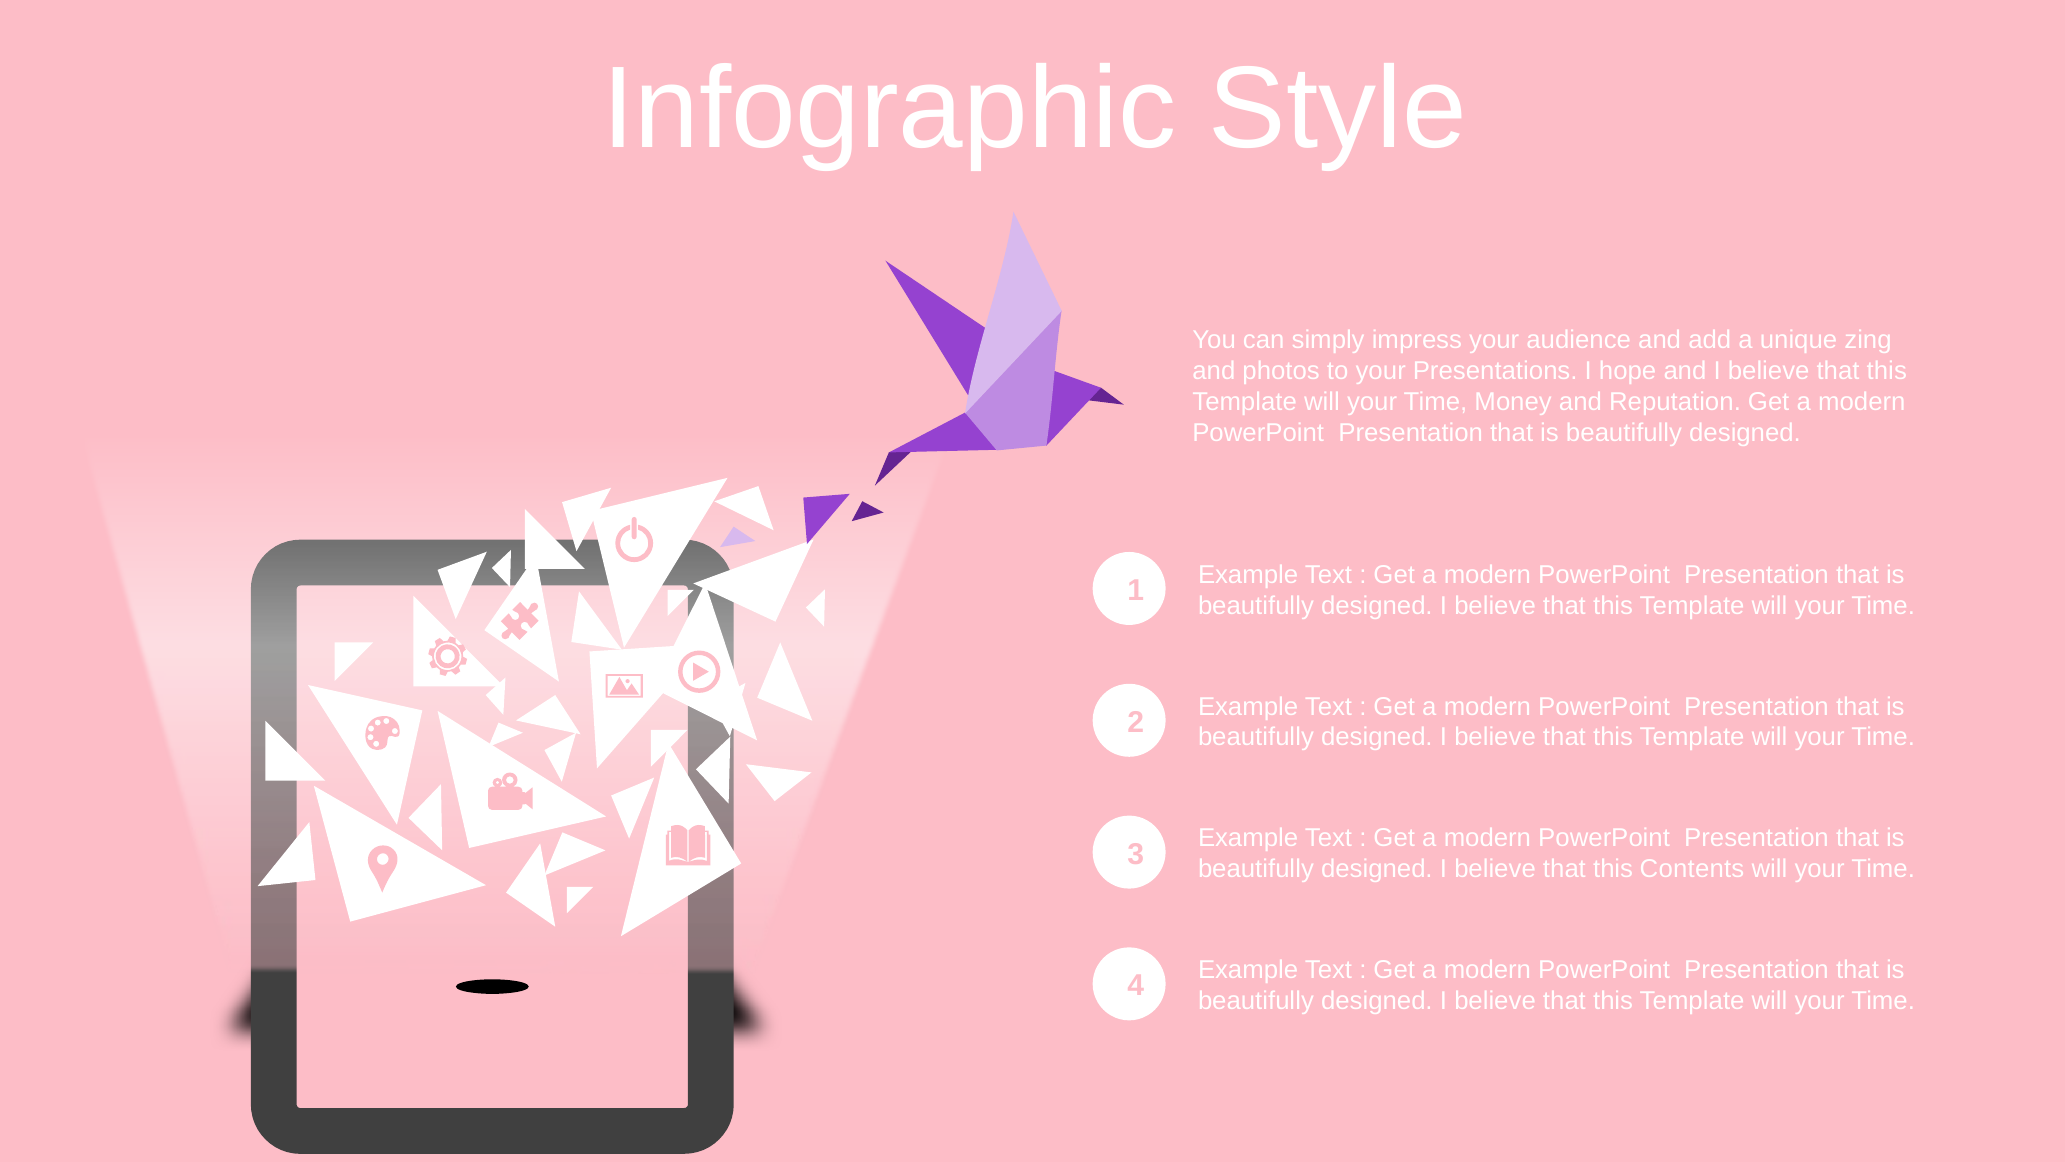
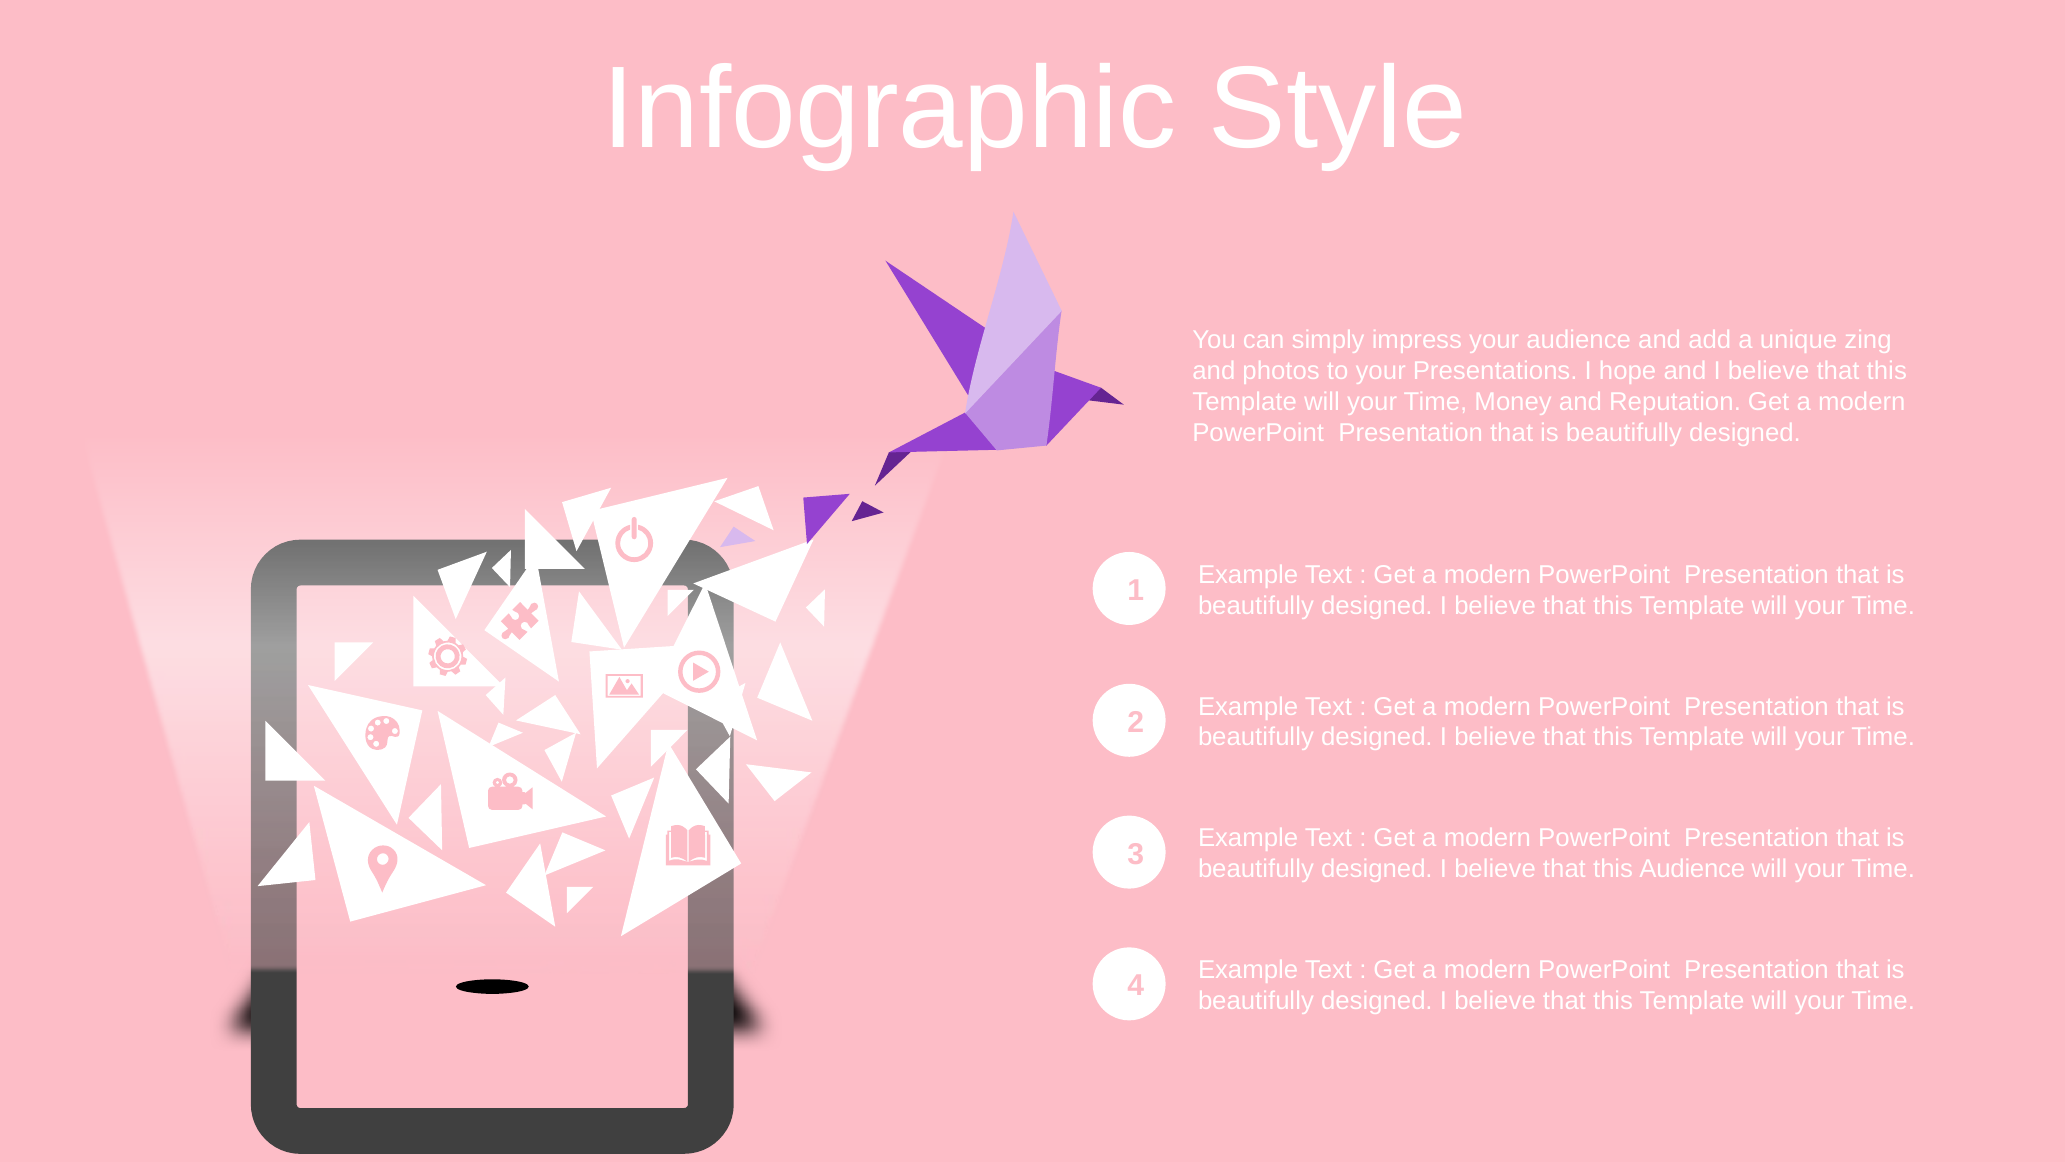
this Contents: Contents -> Audience (1692, 869)
